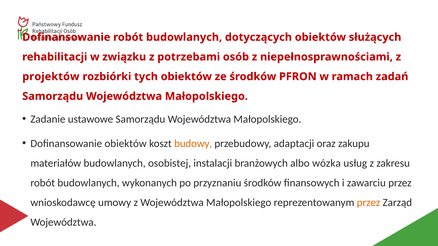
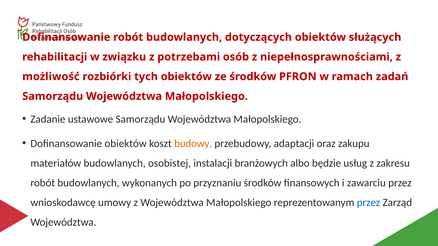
projektów: projektów -> możliwość (51, 77)
wózka: wózka -> będzie (327, 163)
przez colour: orange -> blue (369, 203)
